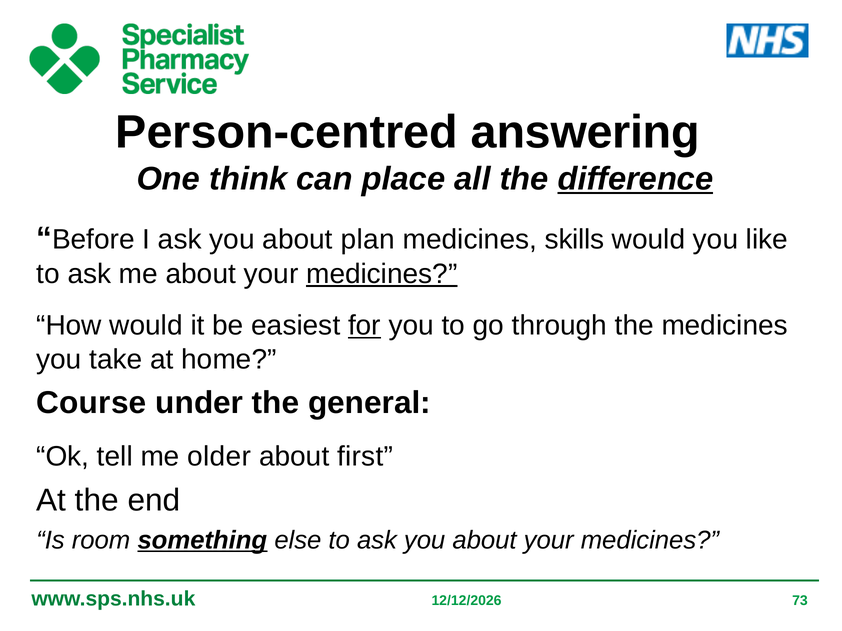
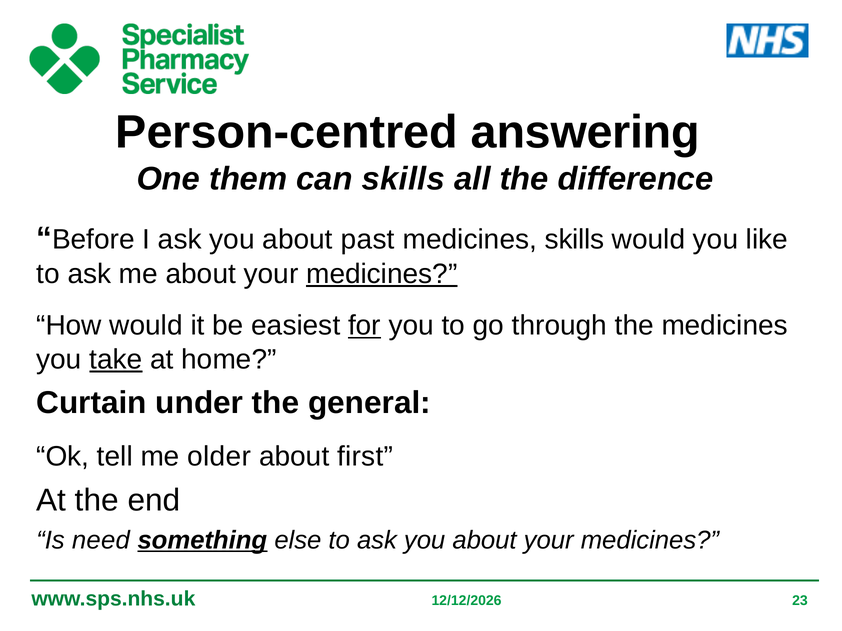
think: think -> them (248, 179)
can place: place -> skills (403, 179)
difference underline: present -> none (635, 179)
plan: plan -> past (368, 240)
take underline: none -> present (116, 360)
Course: Course -> Curtain (92, 403)
room: room -> need (101, 541)
73: 73 -> 23 (800, 601)
